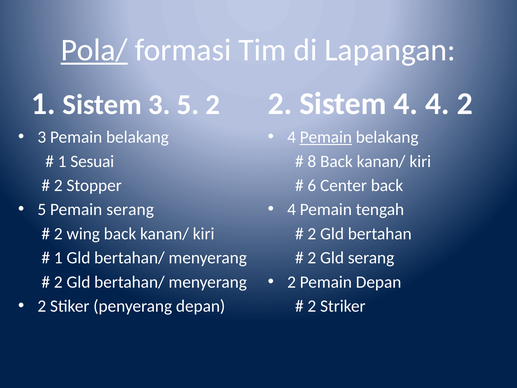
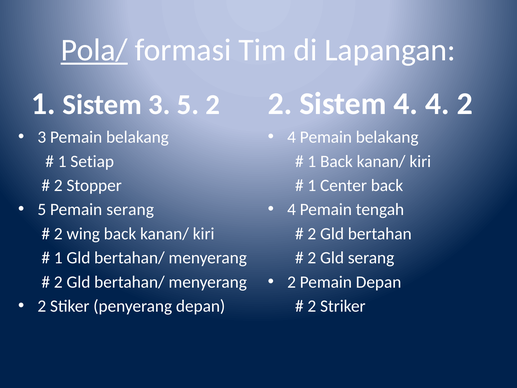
Pemain underline: present -> none (326, 137)
Sesuai: Sesuai -> Setiap (92, 161)
8: 8 -> 1 (312, 161)
6: 6 -> 1 (312, 185)
